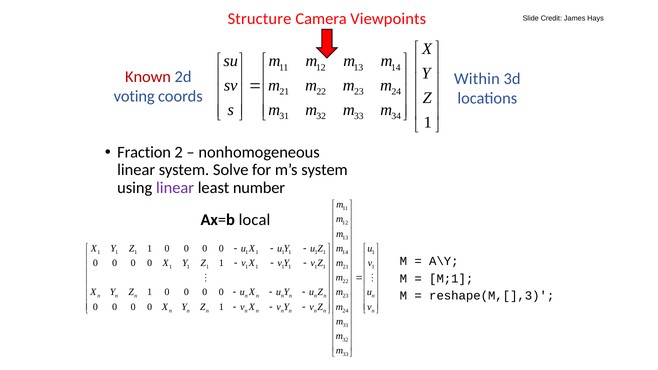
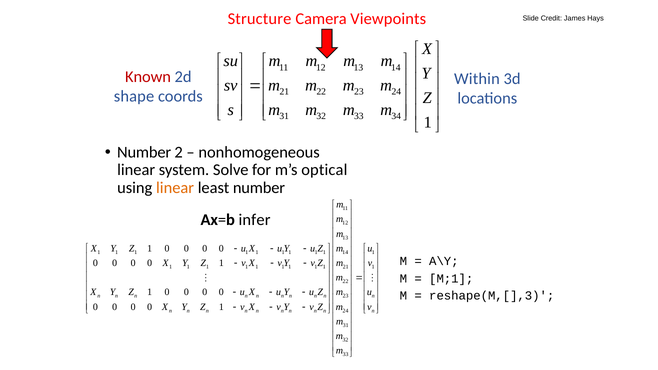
voting: voting -> shape (134, 96)
Fraction: Fraction -> Number (144, 152)
m’s system: system -> optical (324, 170)
linear colour: purple -> orange (175, 188)
local: local -> infer (254, 220)
